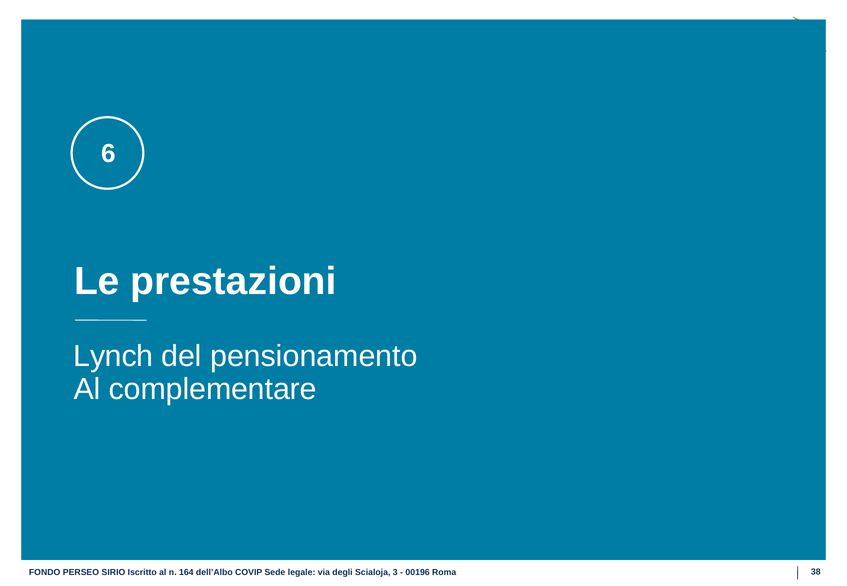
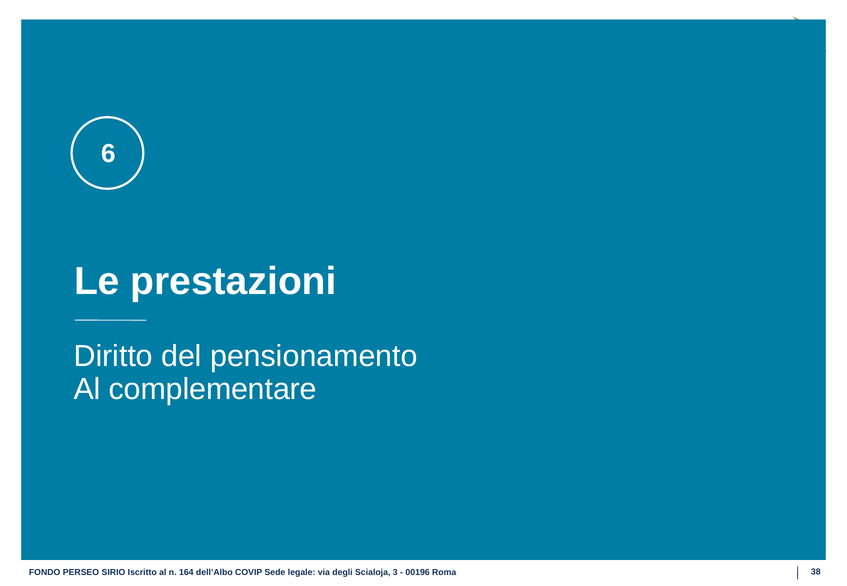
Lynch: Lynch -> Diritto (113, 357)
